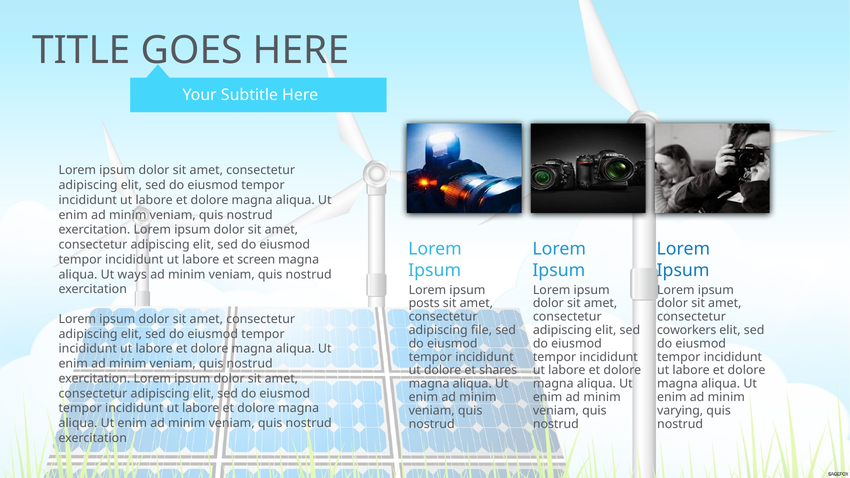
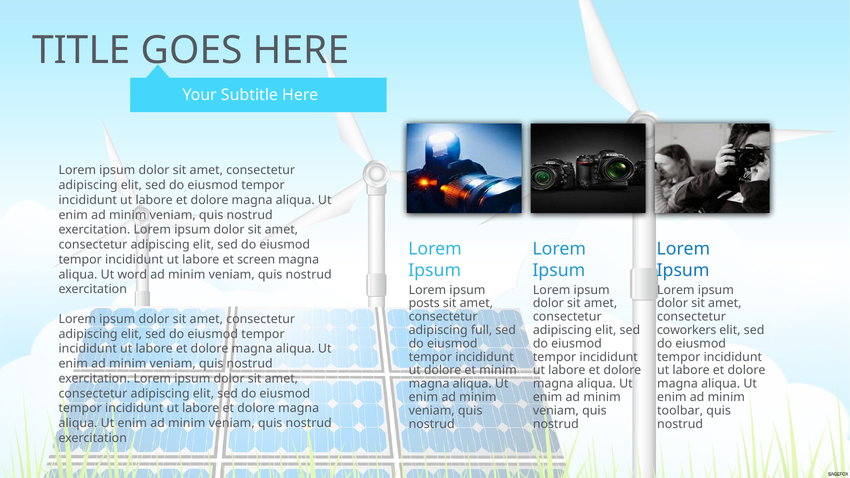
ways: ways -> word (132, 274)
file: file -> full (482, 330)
et shares: shares -> minim (498, 370)
varying: varying -> toolbar (680, 411)
